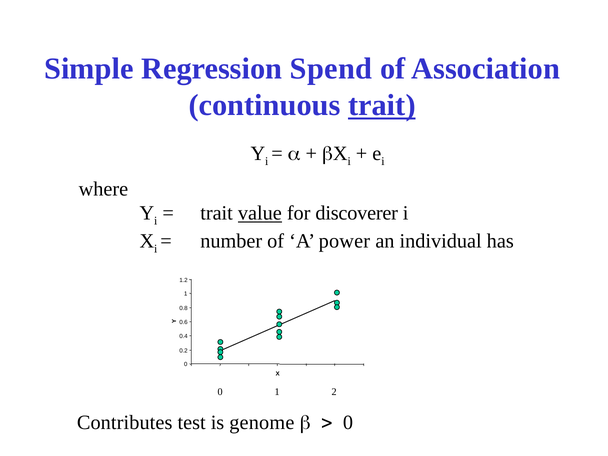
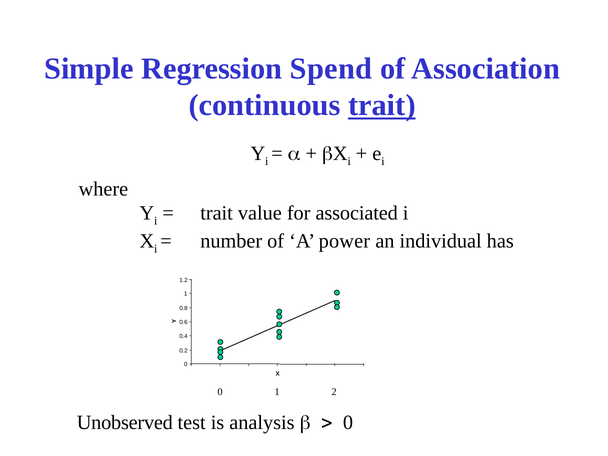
value underline: present -> none (260, 213)
discoverer: discoverer -> associated (357, 213)
Contributes: Contributes -> Unobserved (125, 422)
genome: genome -> analysis (262, 422)
